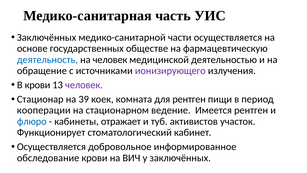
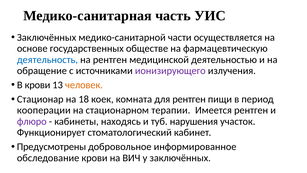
на человек: человек -> рентген (110, 60)
человек colour: purple -> orange (84, 85)
39: 39 -> 18 (84, 99)
ведение: ведение -> терапии (171, 110)
флюро colour: blue -> purple (32, 121)
отражает: отражает -> находясь (121, 121)
активистов: активистов -> нарушения (194, 121)
Осуществляется: Осуществляется -> Предусмотрены (51, 147)
